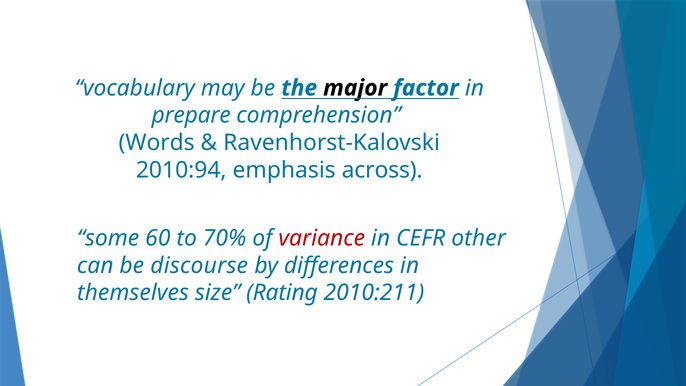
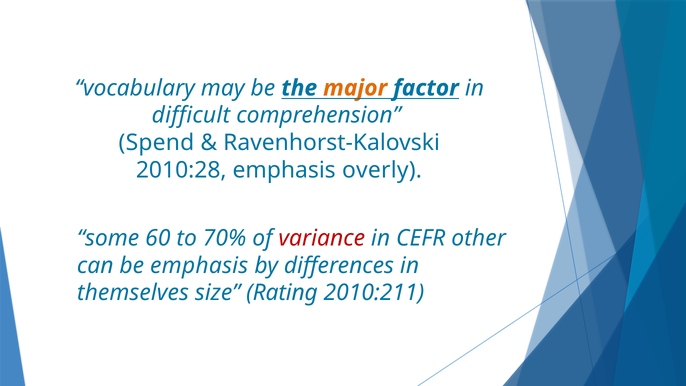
major colour: black -> orange (355, 88)
prepare: prepare -> difficult (191, 115)
Words: Words -> Spend (156, 143)
2010:94: 2010:94 -> 2010:28 (181, 170)
across: across -> overly (382, 170)
be discourse: discourse -> emphasis (199, 265)
